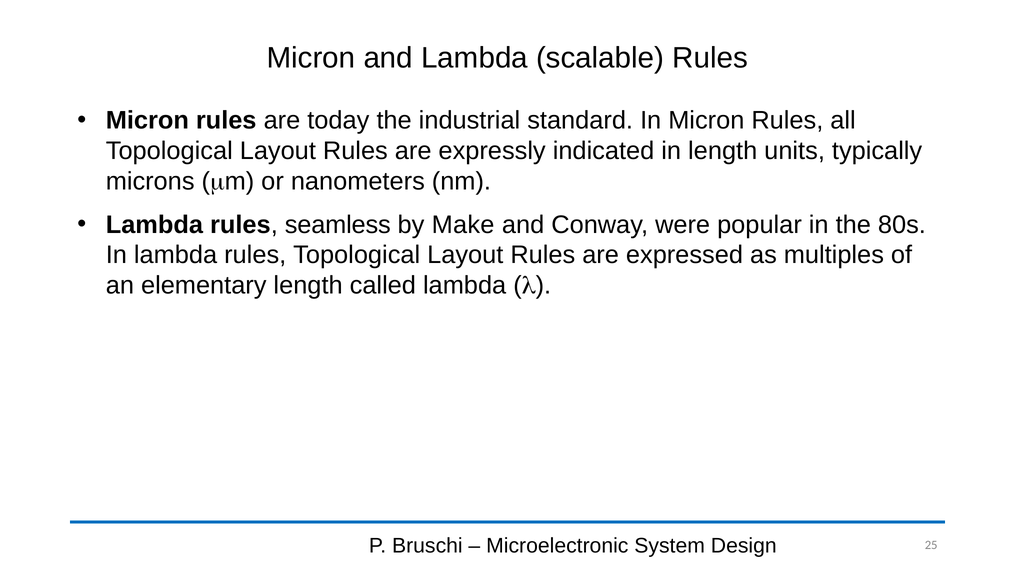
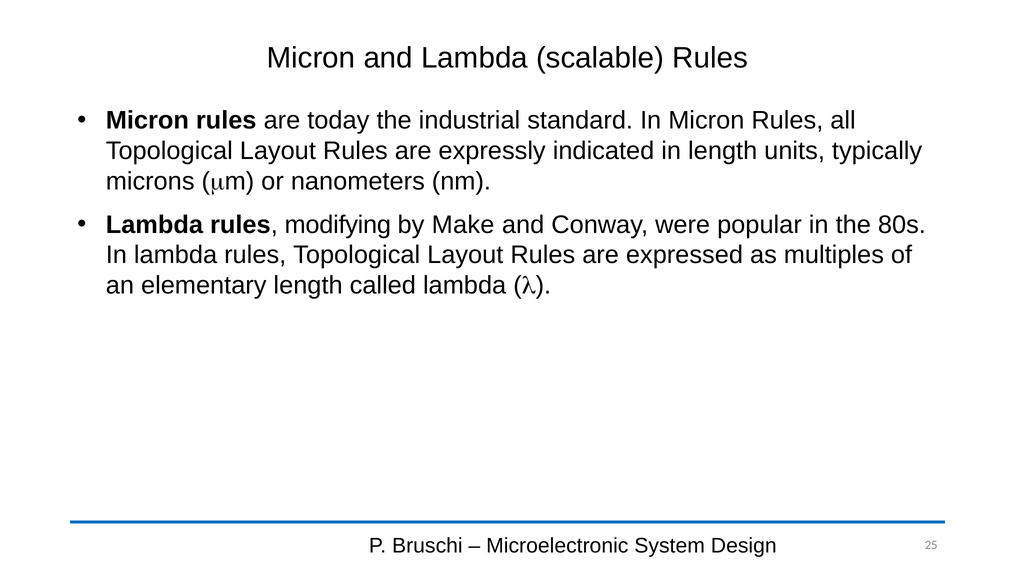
seamless: seamless -> modifying (338, 225)
